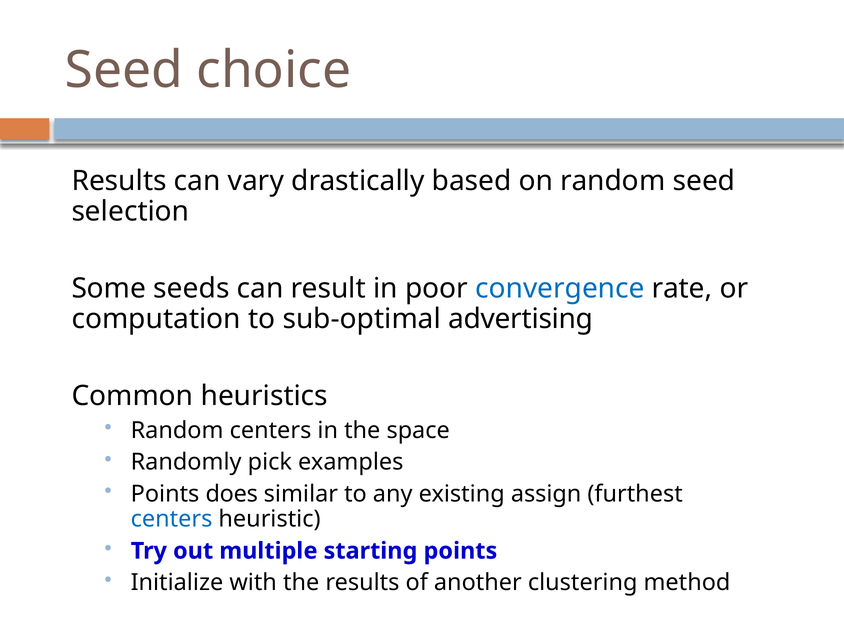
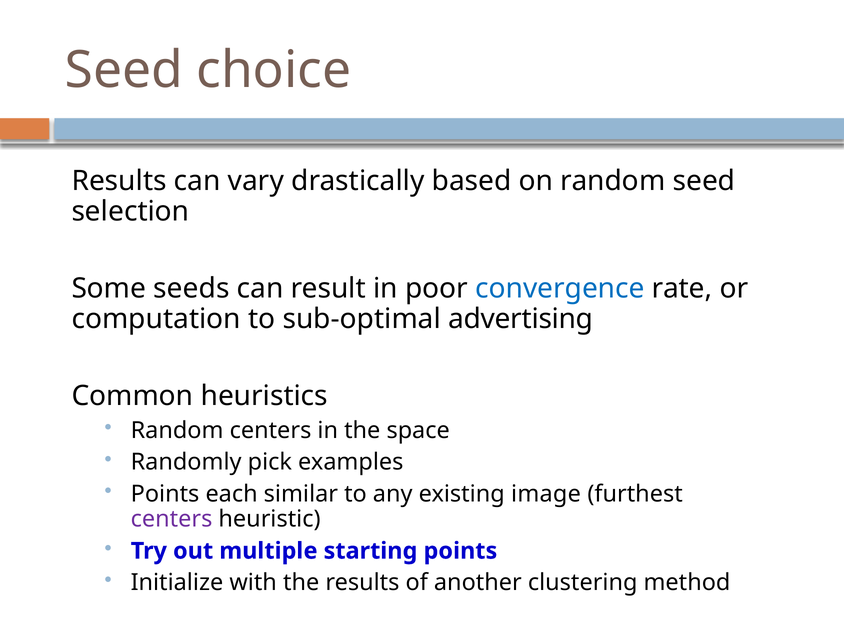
does: does -> each (232, 494)
assign: assign -> image (546, 494)
centers colour: blue -> purple (172, 519)
